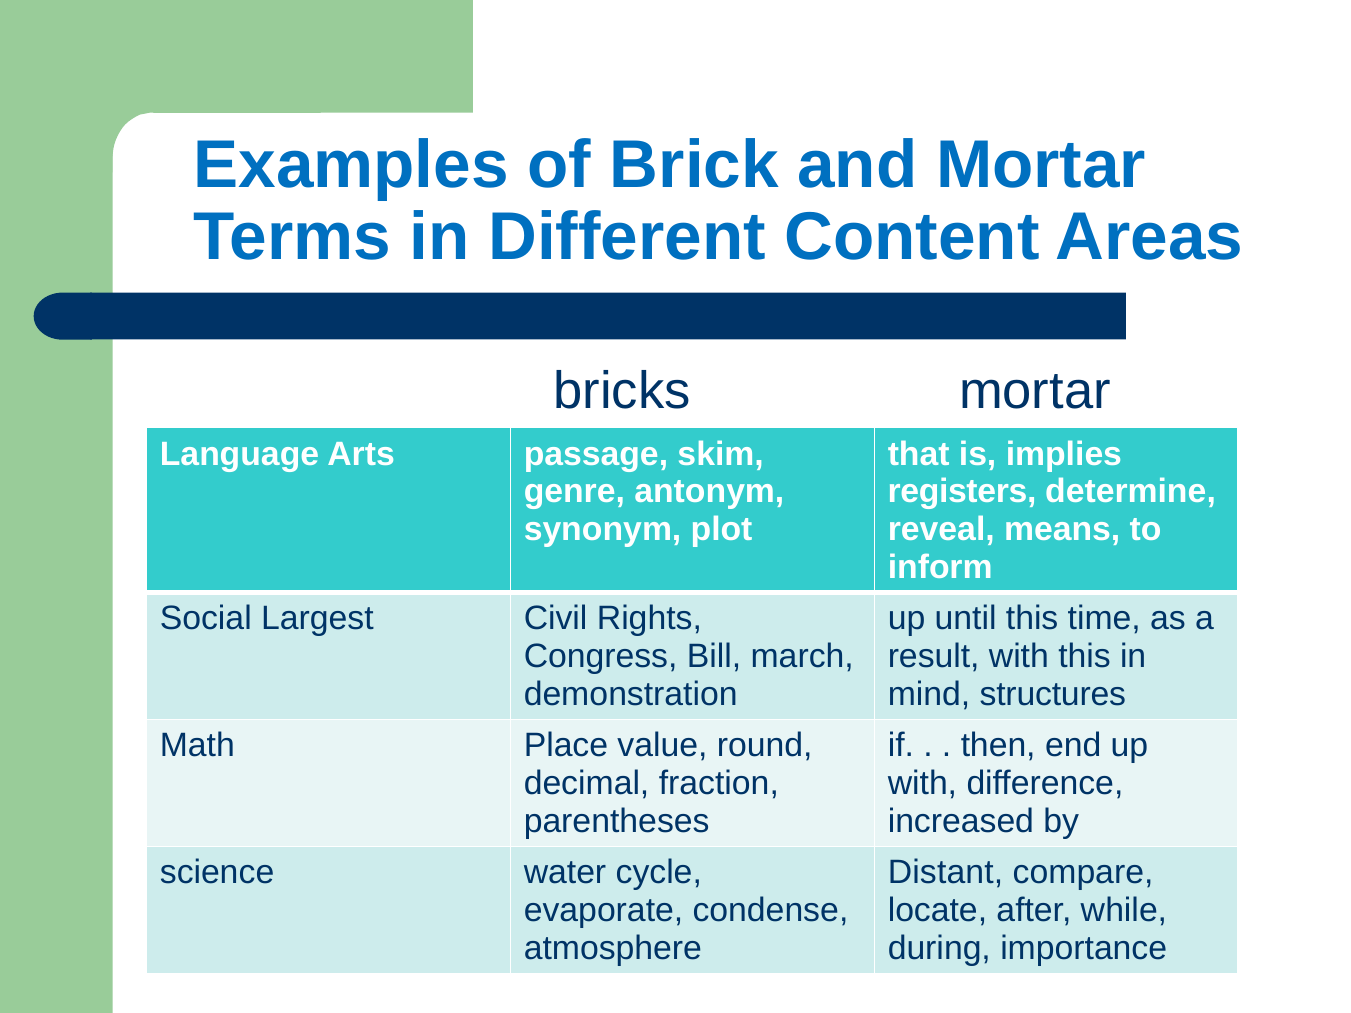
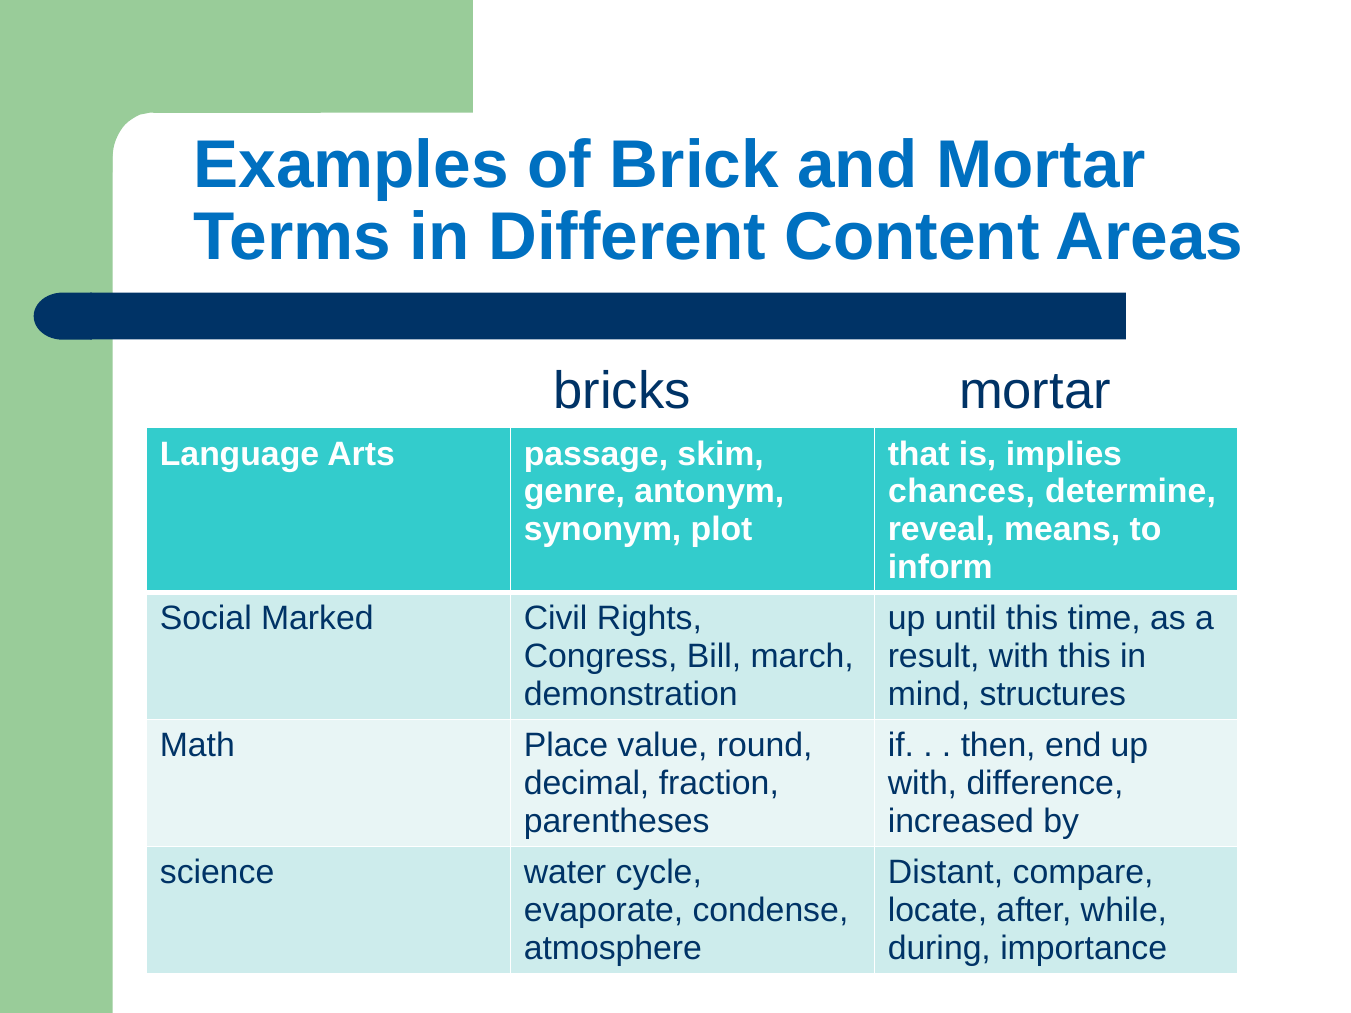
registers: registers -> chances (962, 492)
Largest: Largest -> Marked (317, 619)
